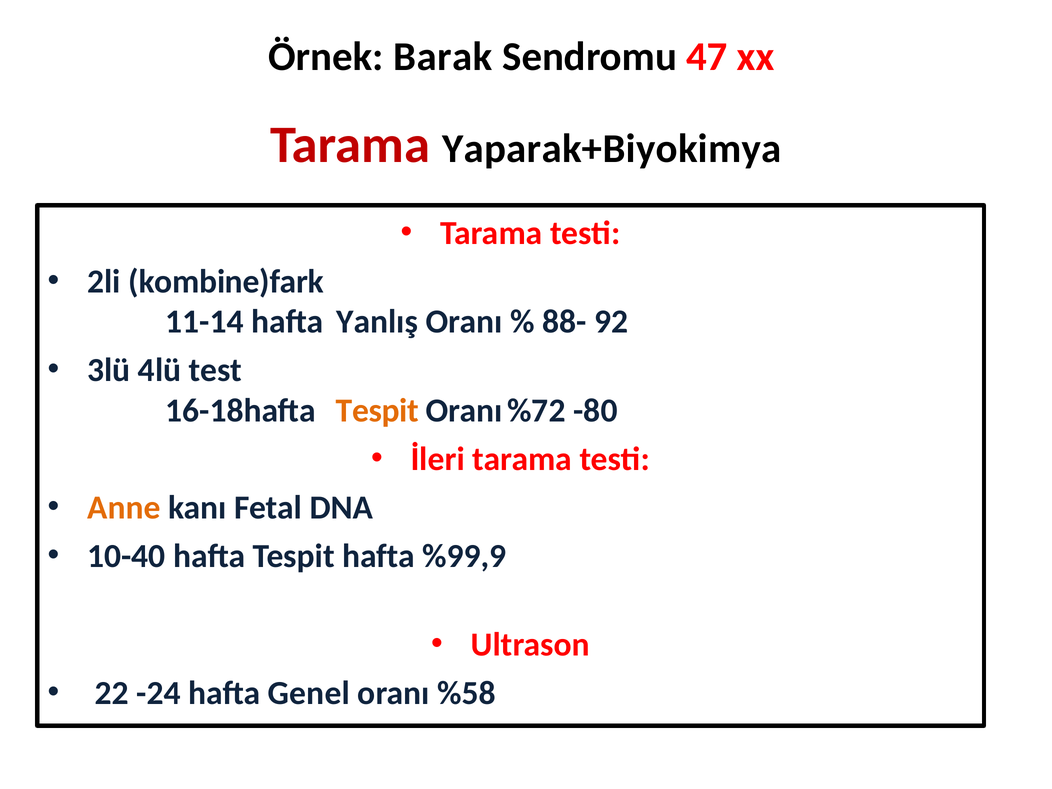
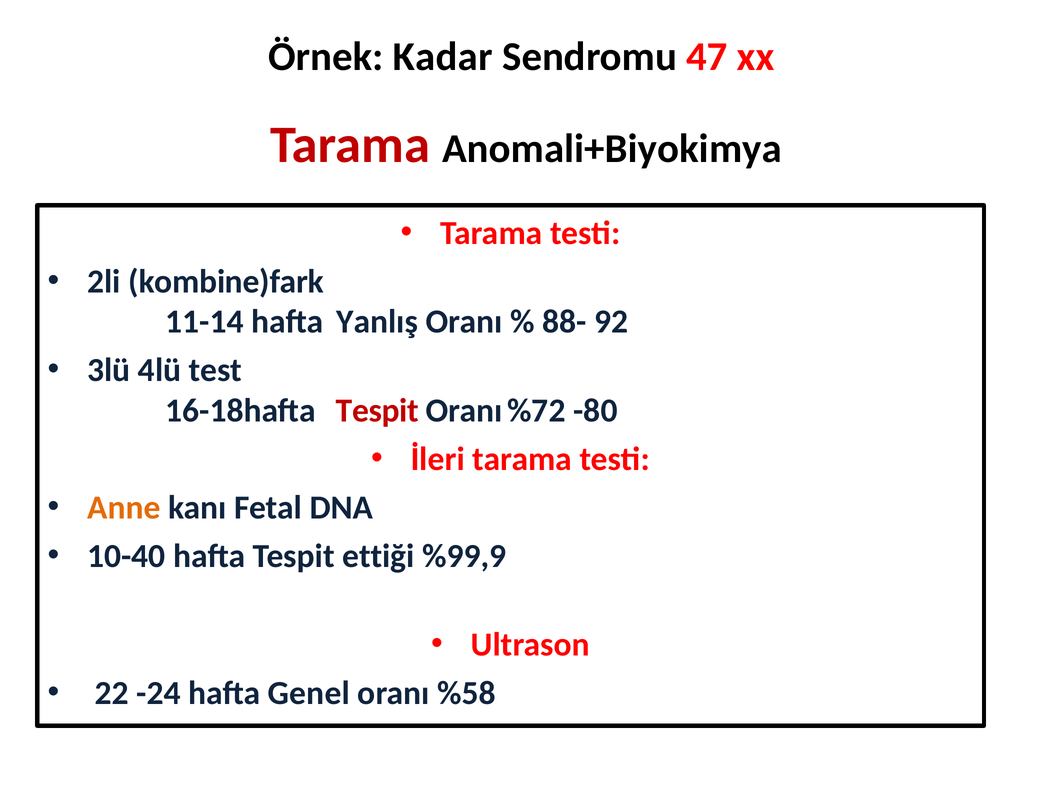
Barak: Barak -> Kadar (443, 57)
Yaparak+Biyokimya: Yaparak+Biyokimya -> Anomali+Biyokimya (612, 149)
Tespit colour: orange -> red (377, 411)
Tespit hafta: hafta -> ettiği (378, 556)
